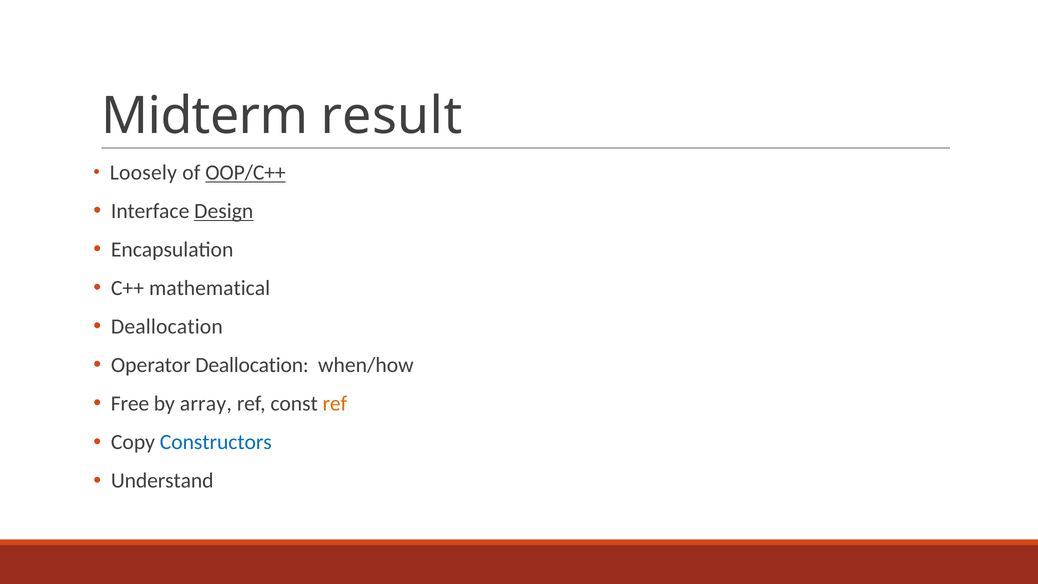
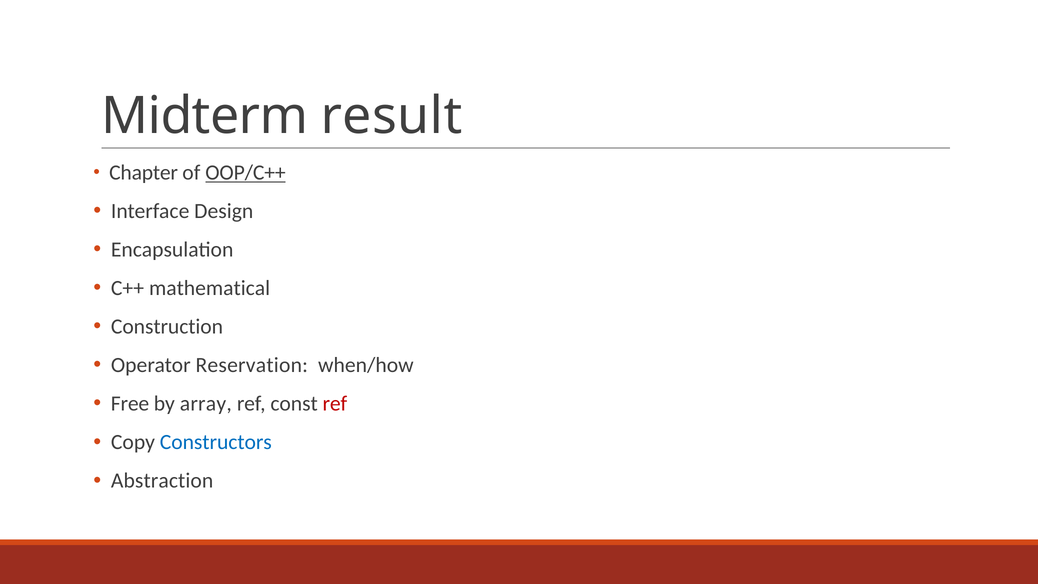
Loosely: Loosely -> Chapter (144, 173)
Design underline: present -> none (224, 211)
Deallocation: Deallocation -> Construction (167, 327)
Operator Deallocation: Deallocation -> Reservation (252, 365)
ref colour: orange -> red (335, 404)
Understand: Understand -> Abstraction (162, 481)
